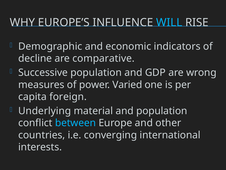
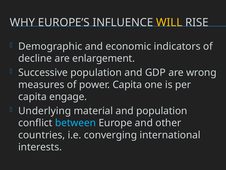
WILL colour: light blue -> yellow (169, 22)
comparative: comparative -> enlargement (104, 58)
power Varied: Varied -> Capita (127, 84)
foreign: foreign -> engage (68, 96)
